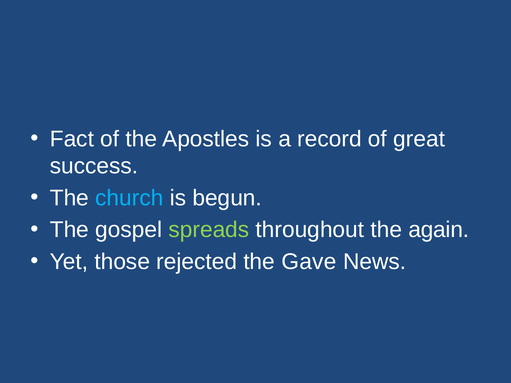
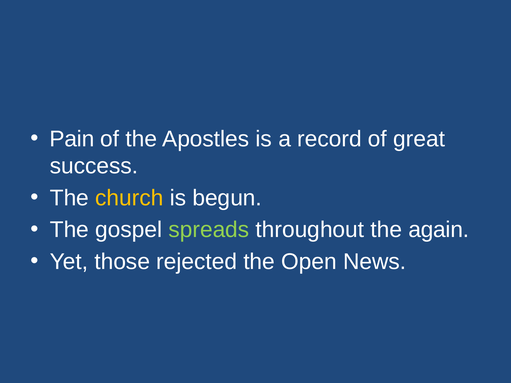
Fact: Fact -> Pain (72, 139)
church colour: light blue -> yellow (129, 198)
Gave: Gave -> Open (309, 262)
